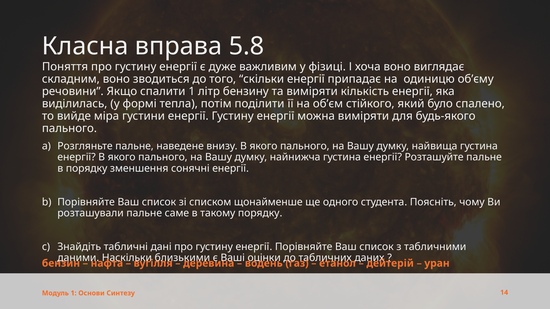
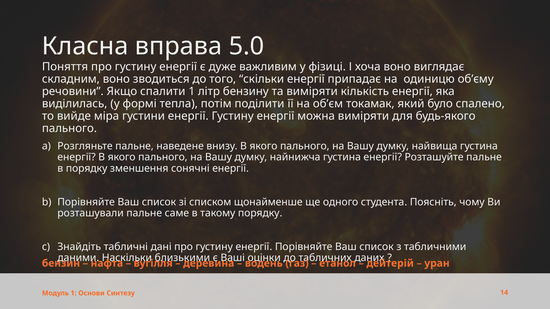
5.8: 5.8 -> 5.0 (247, 46)
стійкого: стійкого -> токамак (370, 104)
